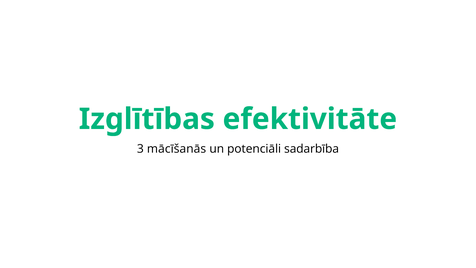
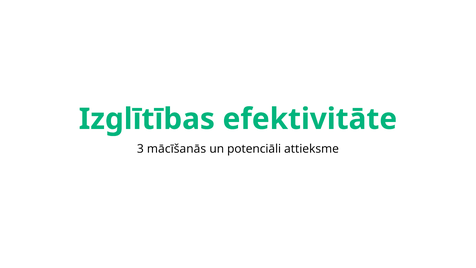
sadarbība: sadarbība -> attieksme (312, 149)
